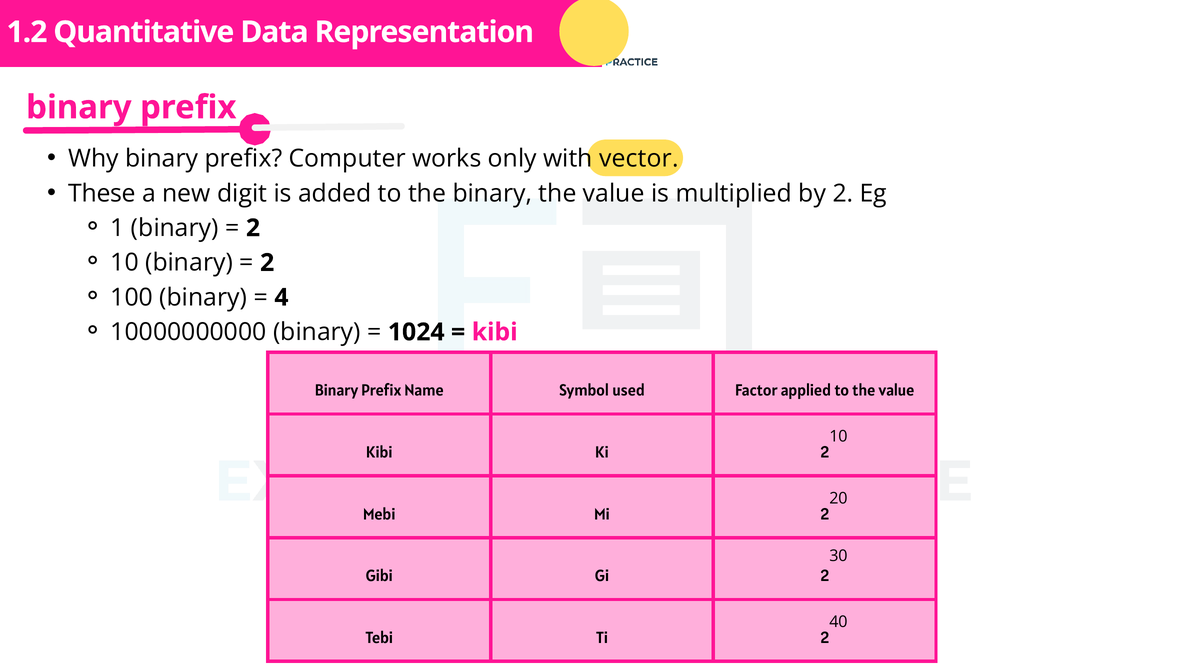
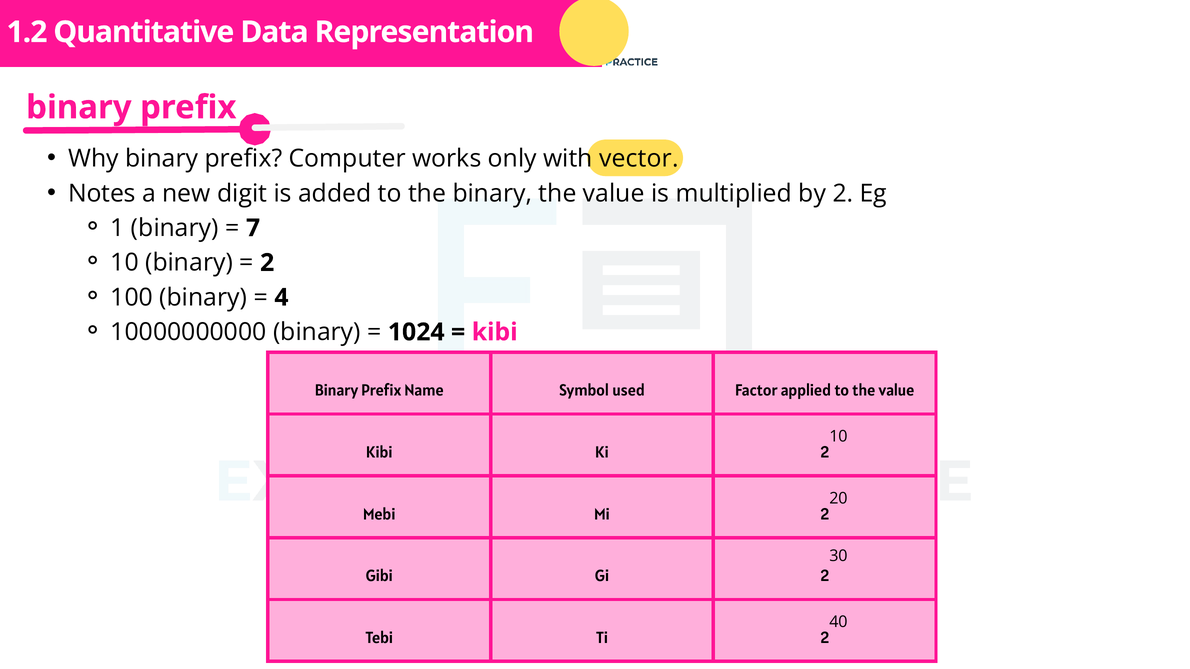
These: These -> Notes (102, 193)
2: 2 -> 7 (253, 228)
